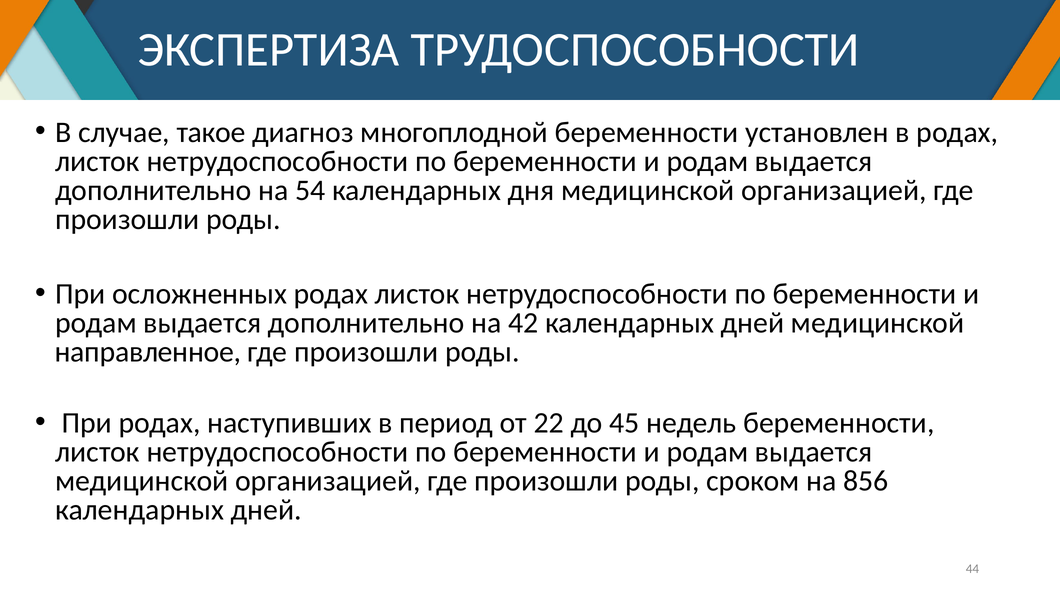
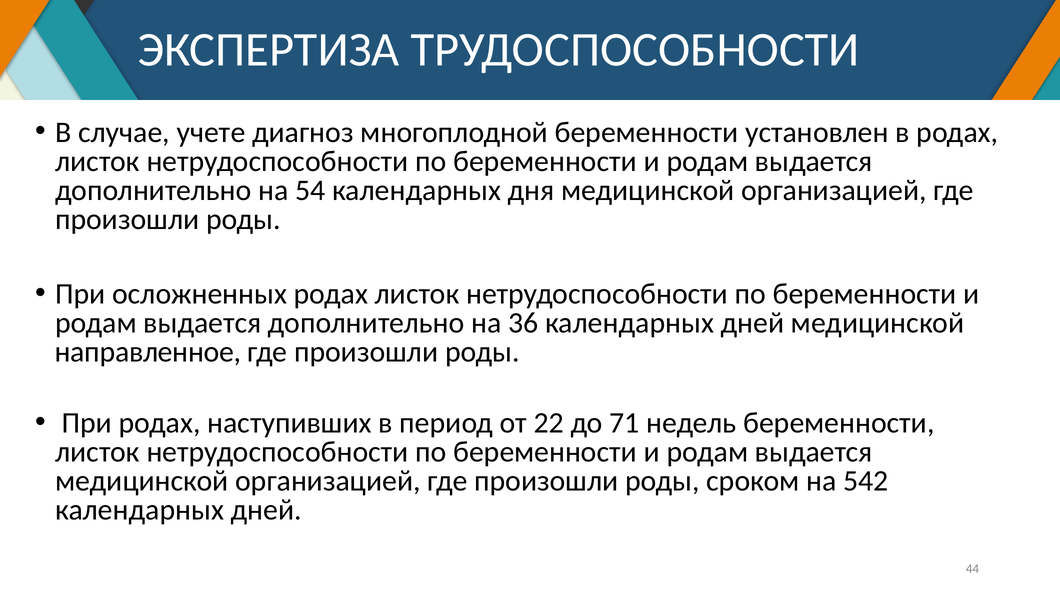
такое: такое -> учете (211, 132)
42: 42 -> 36 (523, 323)
45: 45 -> 71 (624, 423)
856: 856 -> 542 (866, 481)
